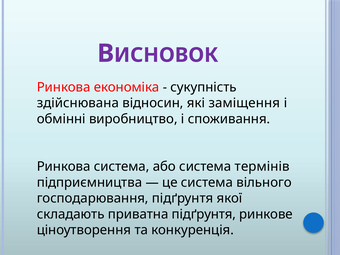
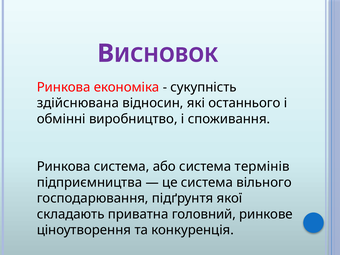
заміщення: заміщення -> останнього (244, 103)
приватна підґрунтя: підґрунтя -> головний (204, 214)
